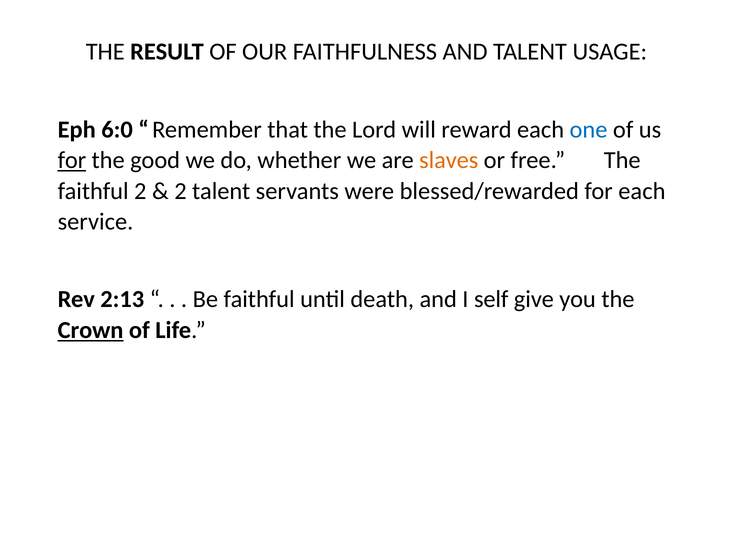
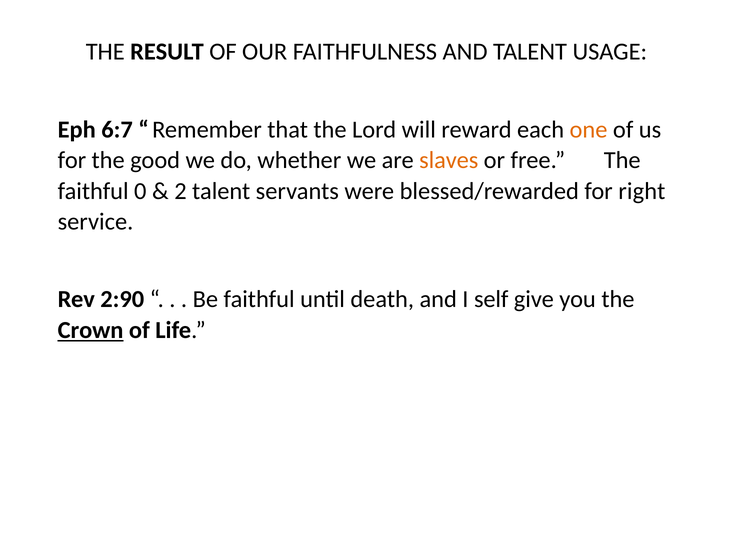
6:0: 6:0 -> 6:7 (117, 130)
one colour: blue -> orange (589, 130)
for underline: present -> none (72, 160)
faithful 2: 2 -> 0 (140, 191)
for each: each -> right (642, 191)
2:13: 2:13 -> 2:90 (122, 300)
